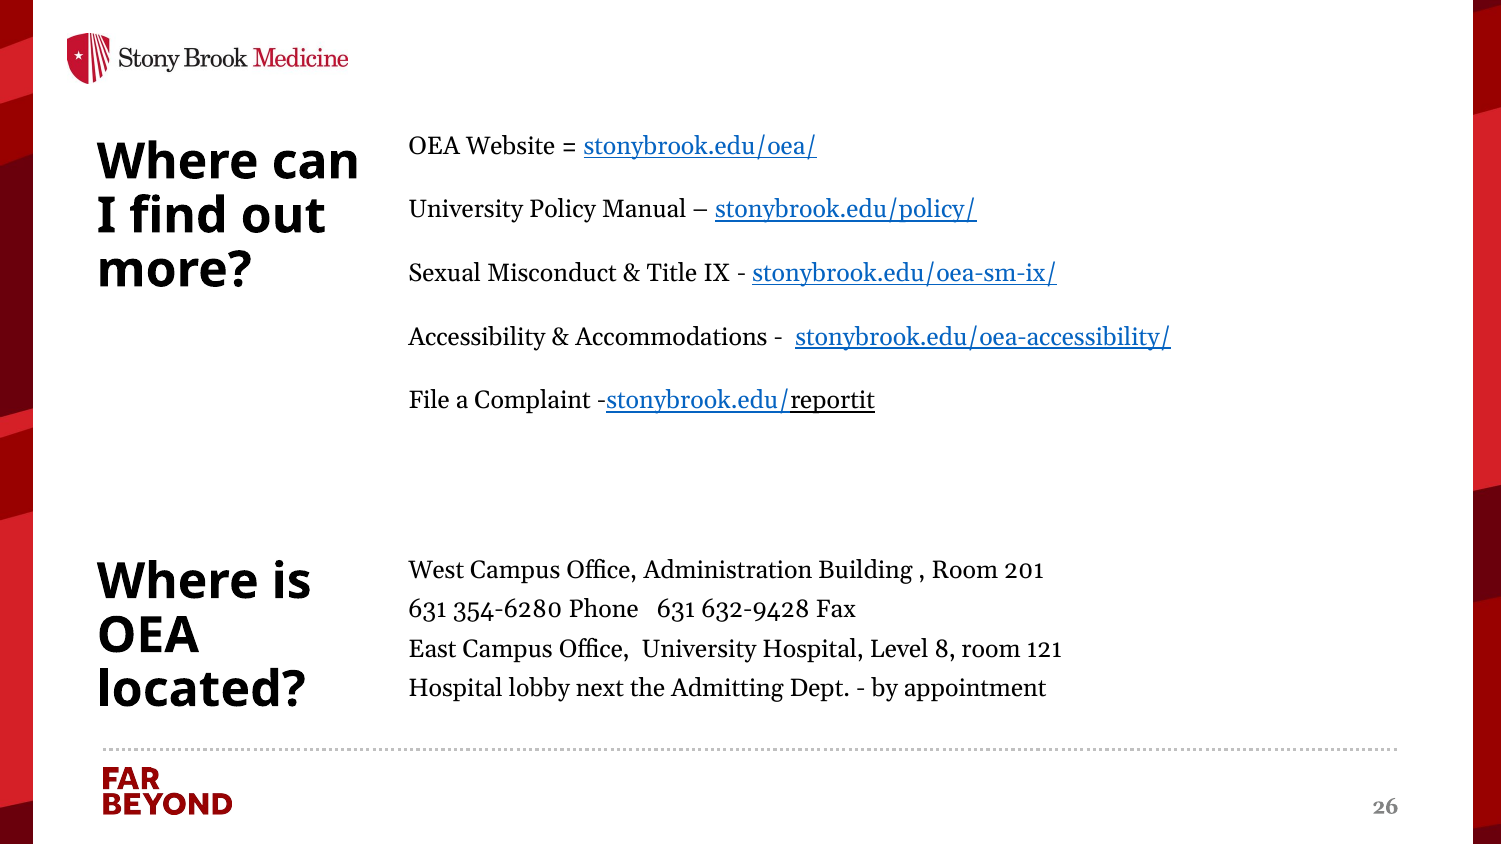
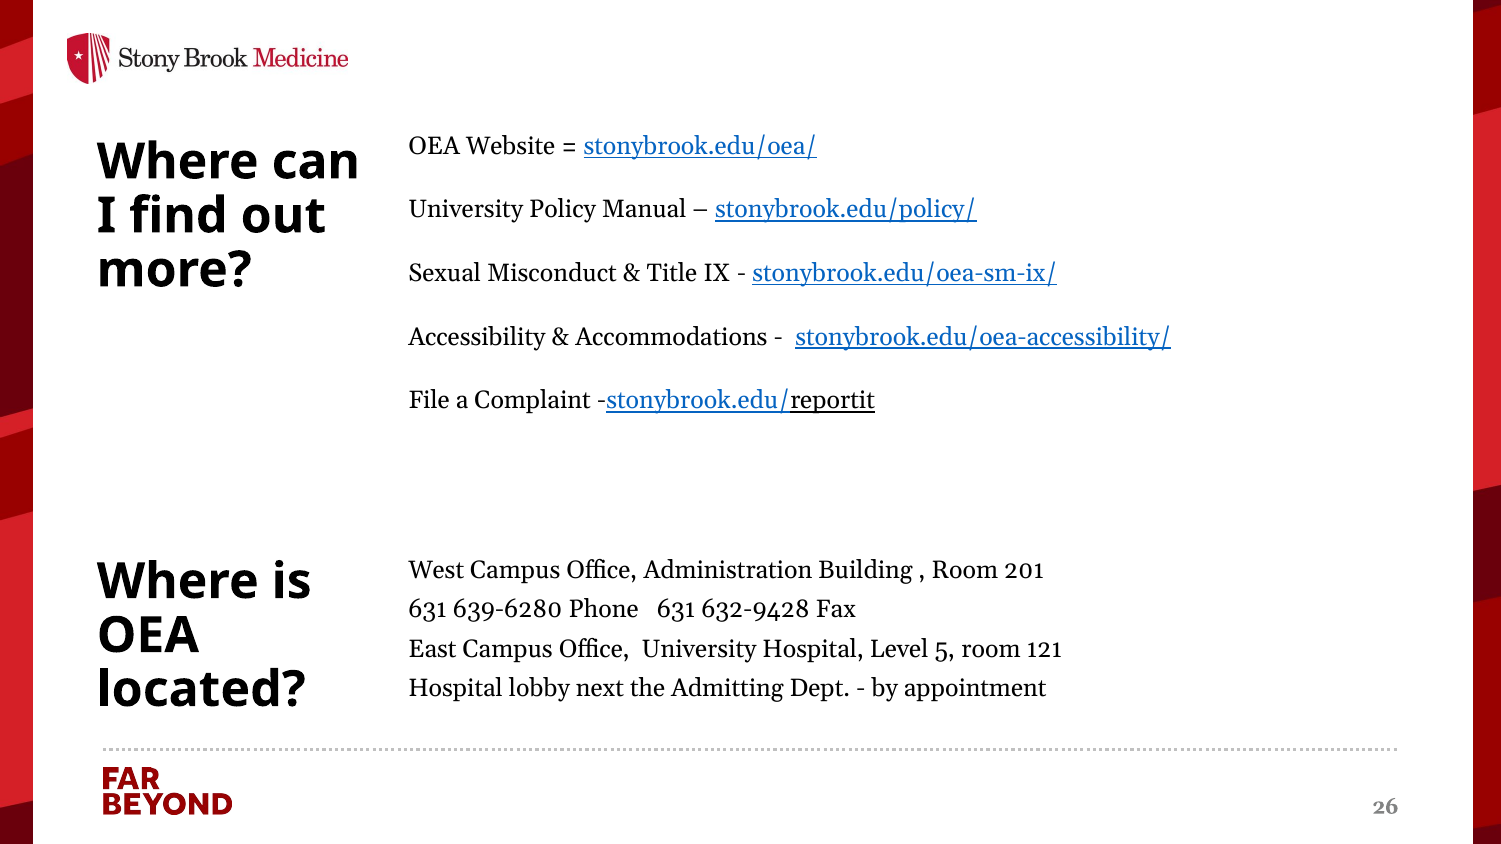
354-6280: 354-6280 -> 639-6280 (508, 610)
8: 8 -> 5 (945, 649)
